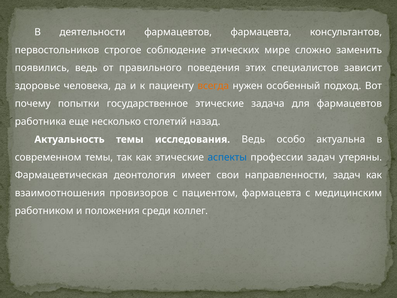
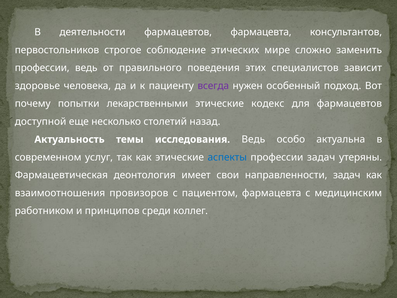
появились: появились -> профессии (42, 68)
всегда colour: orange -> purple (213, 86)
государственное: государственное -> лекарственными (147, 104)
задача: задача -> кодекс (268, 104)
работника: работника -> доступной (41, 121)
современном темы: темы -> услуг (99, 157)
положения: положения -> принципов (112, 211)
